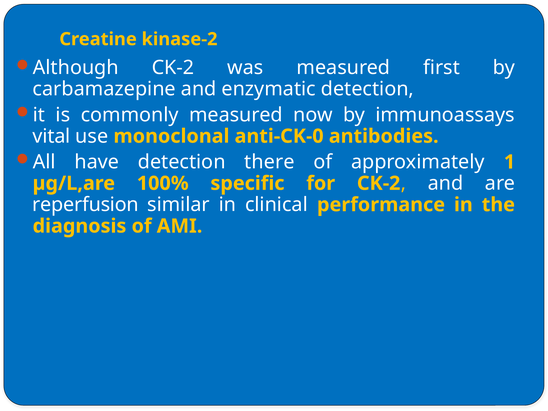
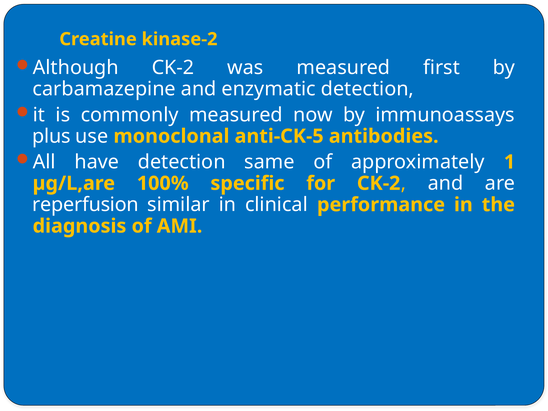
vital: vital -> plus (52, 136)
anti-CK-0: anti-CK-0 -> anti-CK-5 (279, 136)
there: there -> same (269, 162)
